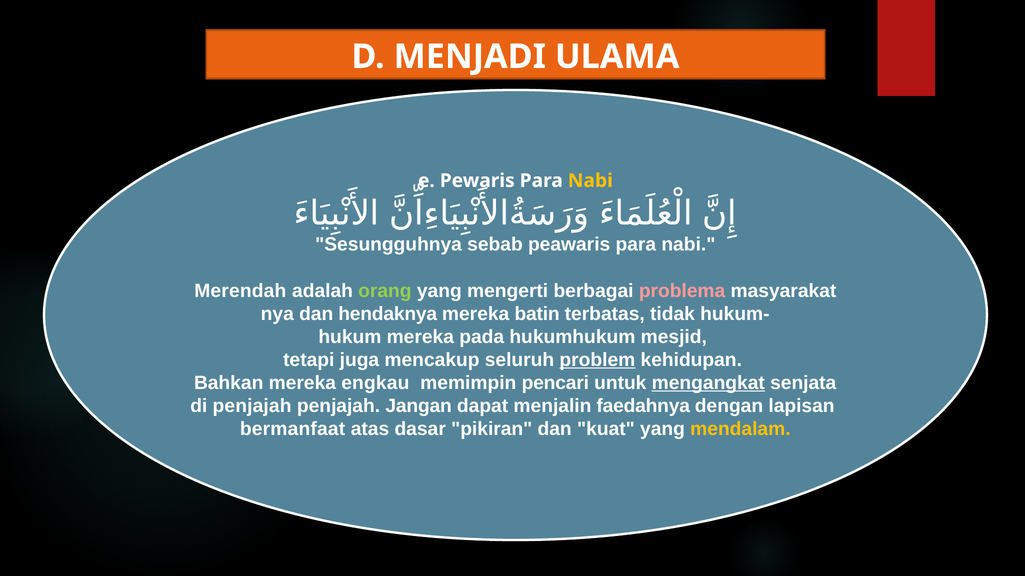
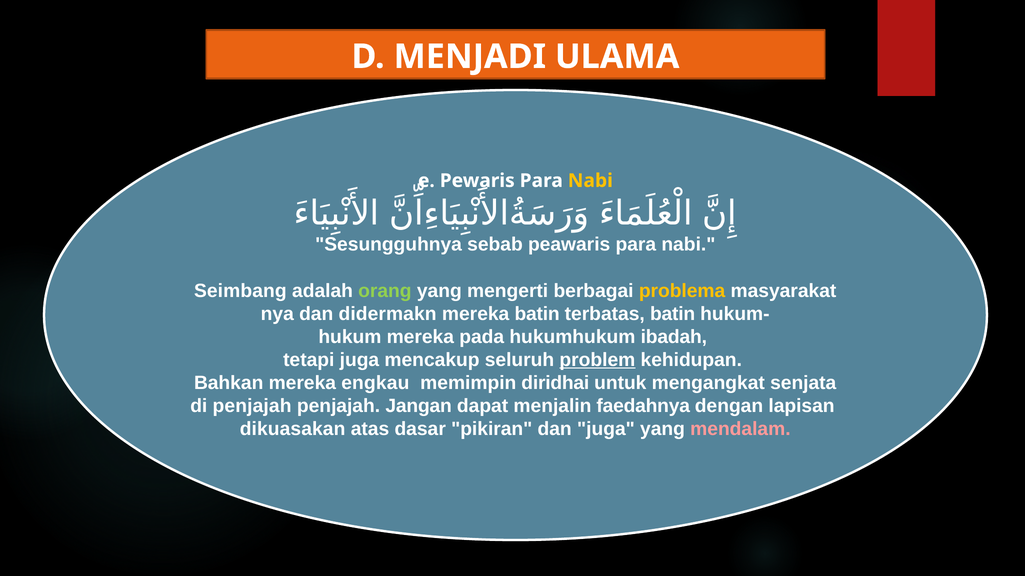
Merendah: Merendah -> Seimbang (240, 291)
problema colour: pink -> yellow (682, 291)
hendaknya: hendaknya -> didermakn (388, 314)
terbatas tidak: tidak -> batin (673, 314)
mesjid: mesjid -> ibadah (674, 337)
pencari: pencari -> diridhai (555, 383)
mengangkat underline: present -> none (708, 383)
bermanfaat: bermanfaat -> dikuasakan (293, 429)
dan kuat: kuat -> juga (606, 429)
mendalam colour: yellow -> pink (740, 429)
